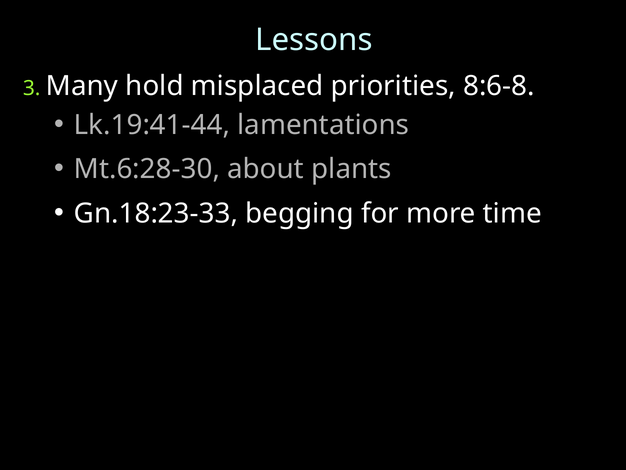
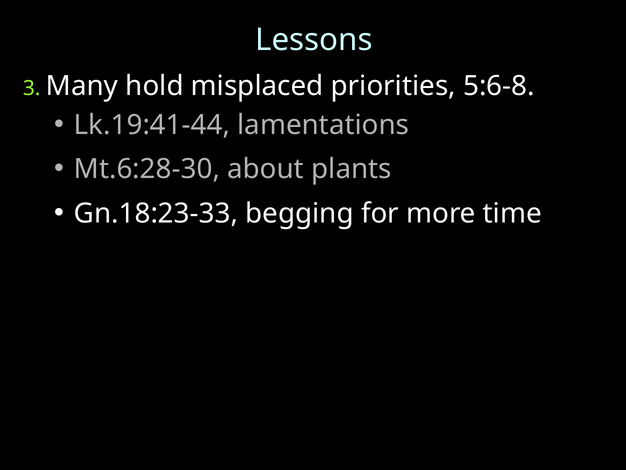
8:6-8: 8:6-8 -> 5:6-8 (499, 86)
